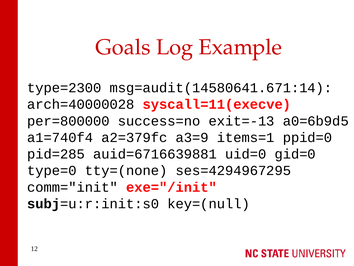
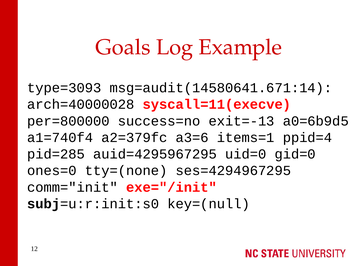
type=2300: type=2300 -> type=3093 (64, 88)
a3=9: a3=9 -> a3=6 (192, 137)
ppid=0: ppid=0 -> ppid=4 (308, 137)
auid=6716639881: auid=6716639881 -> auid=4295967295 (155, 154)
type=0: type=0 -> ones=0 (52, 170)
